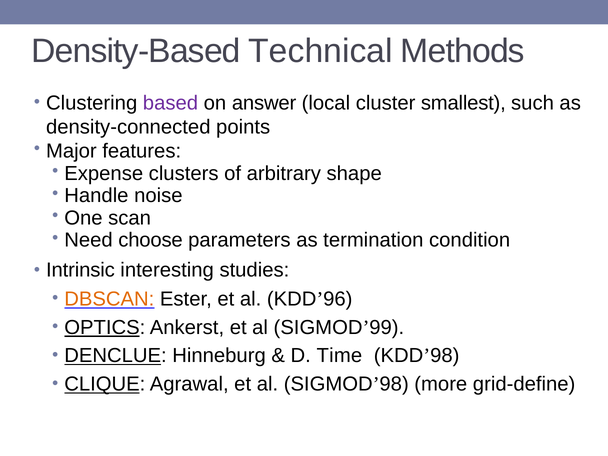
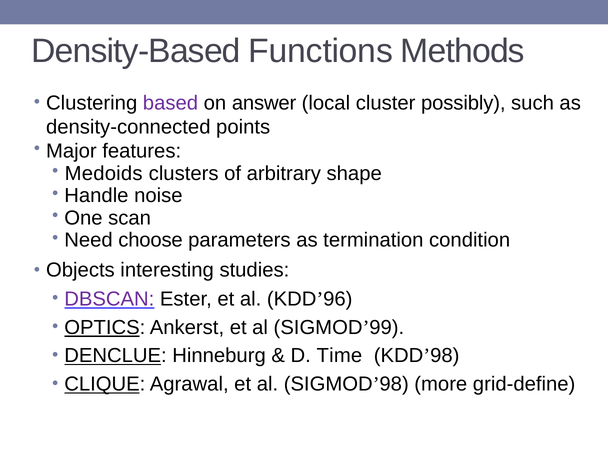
Technical: Technical -> Functions (321, 51)
smallest: smallest -> possibly (463, 103)
Expense: Expense -> Medoids (104, 173)
Intrinsic: Intrinsic -> Objects (80, 270)
DBSCAN colour: orange -> purple (109, 299)
